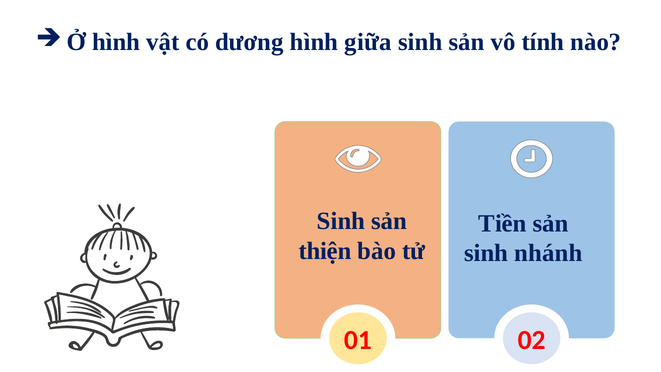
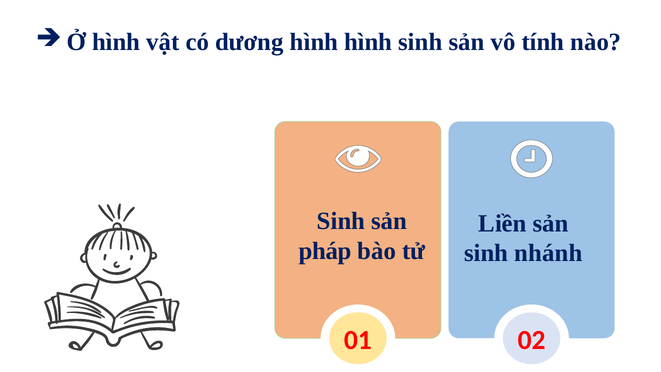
hình giữa: giữa -> hình (368, 42)
Tiền: Tiền -> Liền (503, 223)
thiện: thiện -> pháp (325, 251)
